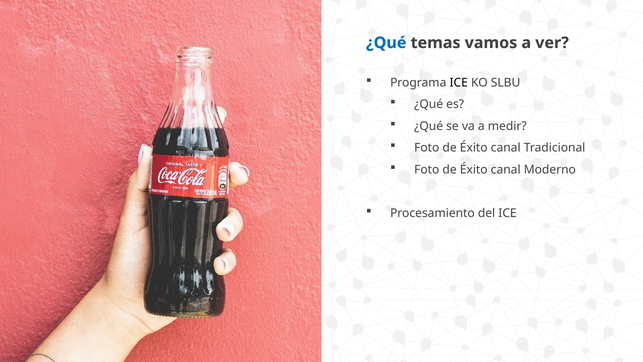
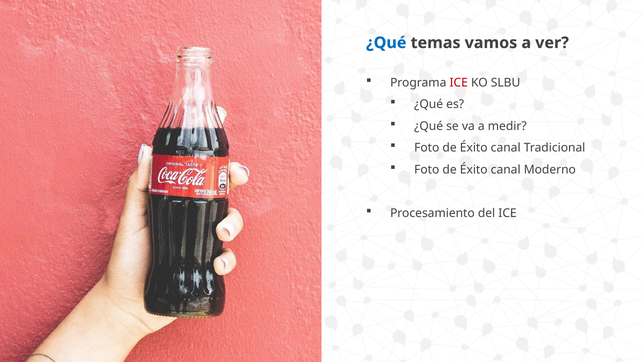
ICE colour: black -> red (459, 83)
